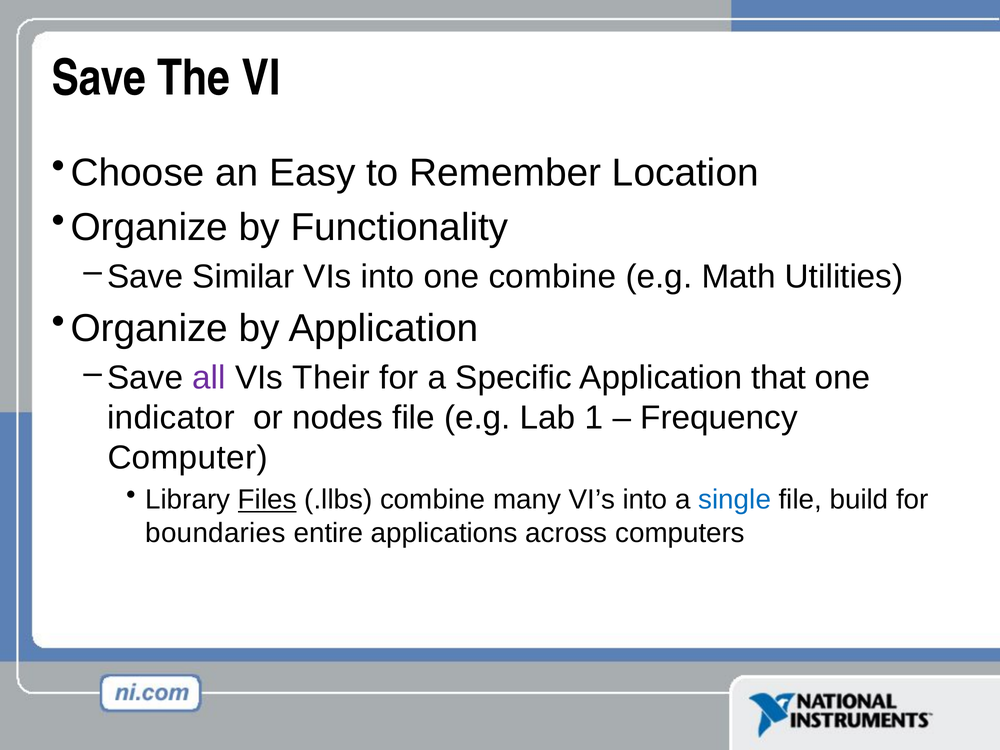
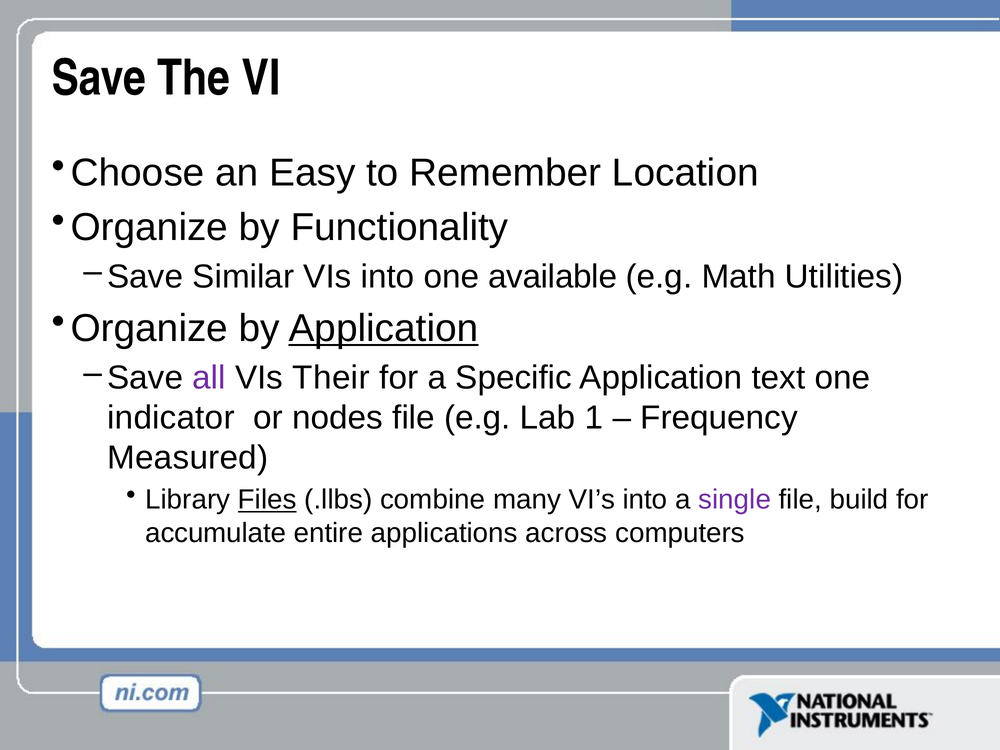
one combine: combine -> available (553, 277)
Application underline: none -> present (383, 328)
that: that -> text (779, 378)
Computer: Computer -> Measured (188, 458)
single colour: blue -> purple (735, 500)
boundaries: boundaries -> accumulate (216, 533)
